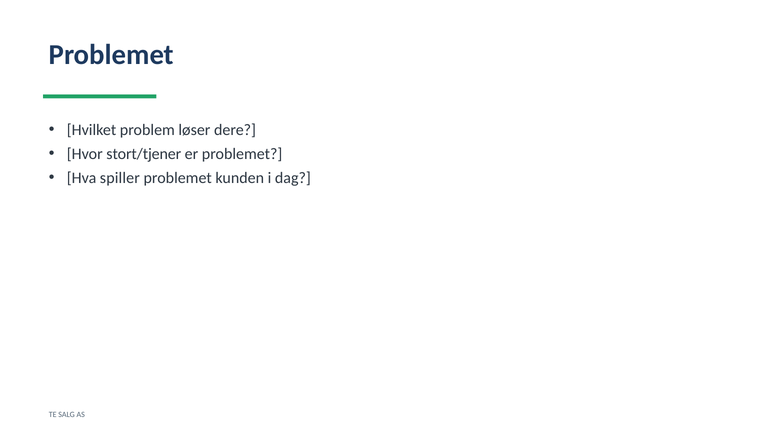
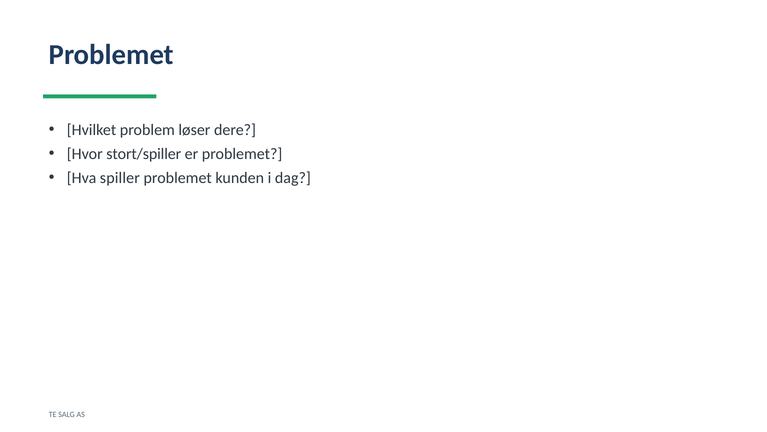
stort/tjener: stort/tjener -> stort/spiller (144, 154)
